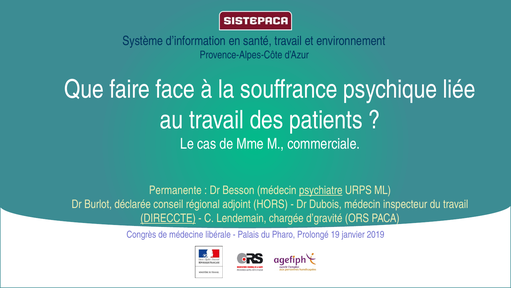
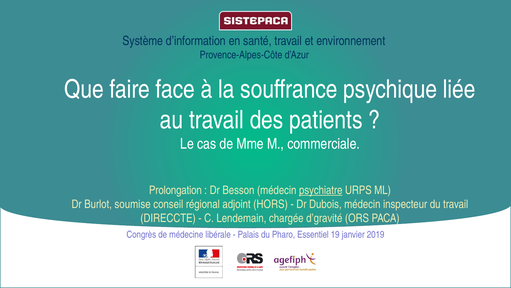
Permanente: Permanente -> Prolongation (175, 190)
déclarée: déclarée -> soumise (133, 204)
DIRECCTE underline: present -> none (168, 218)
Prolongé: Prolongé -> Essentiel (313, 234)
